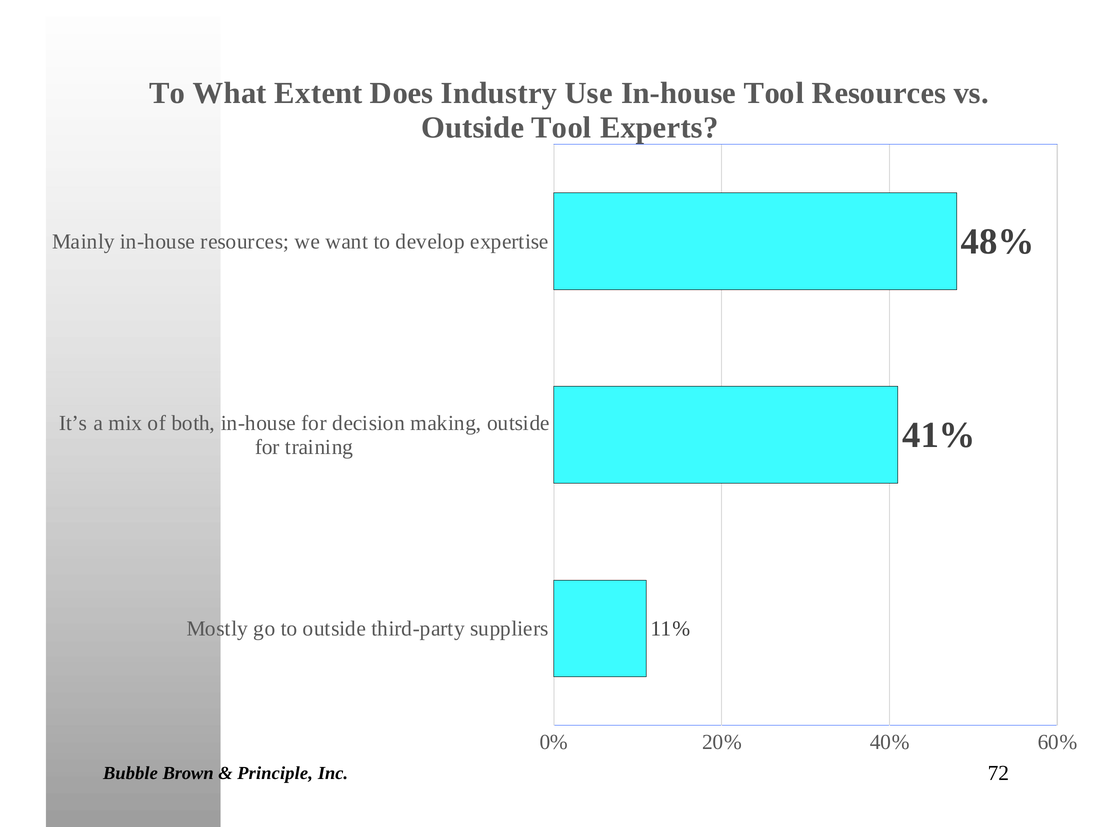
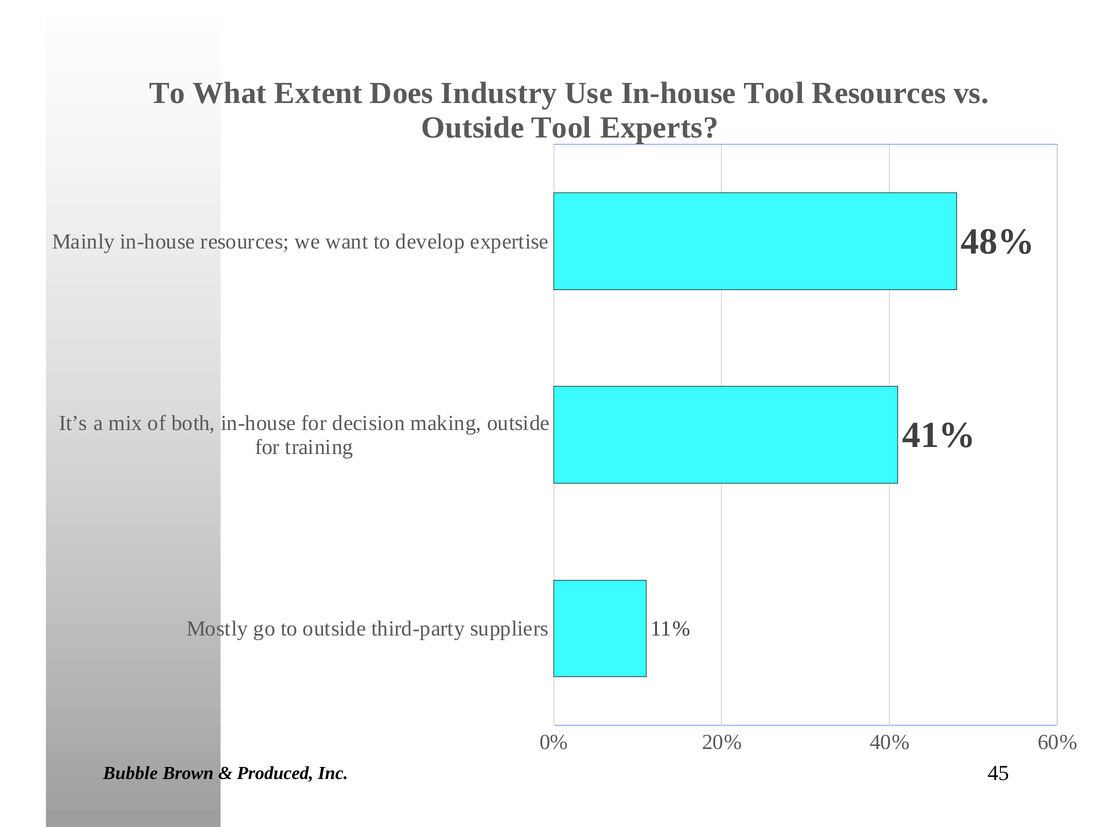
Principle: Principle -> Produced (275, 773)
72: 72 -> 45 (998, 774)
